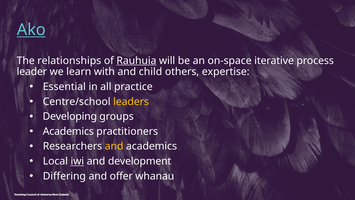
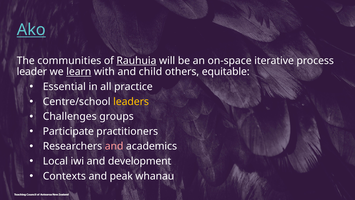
relationships: relationships -> communities (69, 60)
learn underline: none -> present (79, 72)
expertise: expertise -> equitable (226, 72)
Developing: Developing -> Challenges (70, 116)
Academics: Academics -> Participate (68, 131)
and colour: yellow -> pink (114, 146)
iwi underline: present -> none (77, 161)
Differing: Differing -> Contexts (64, 176)
offer: offer -> peak (121, 176)
